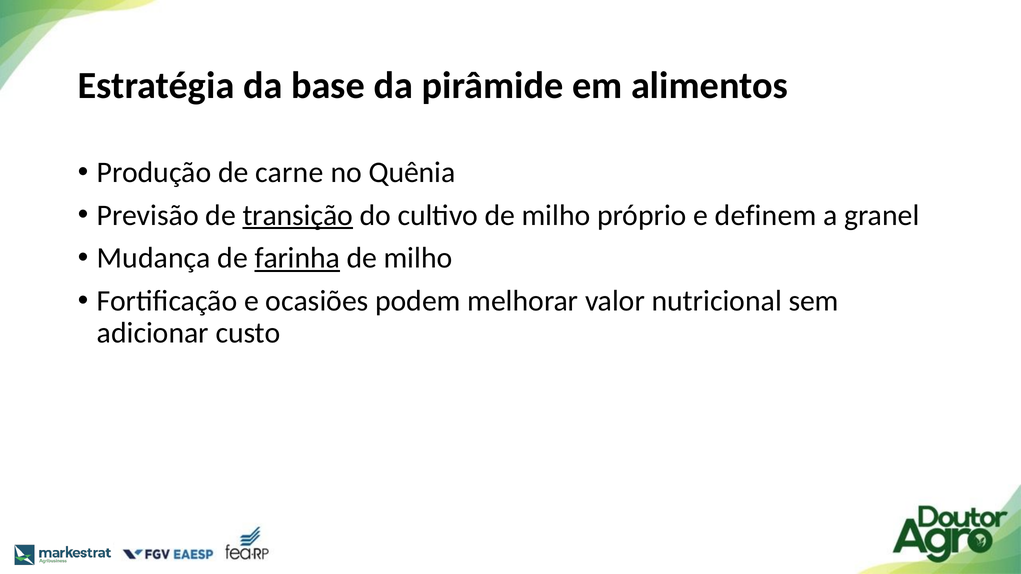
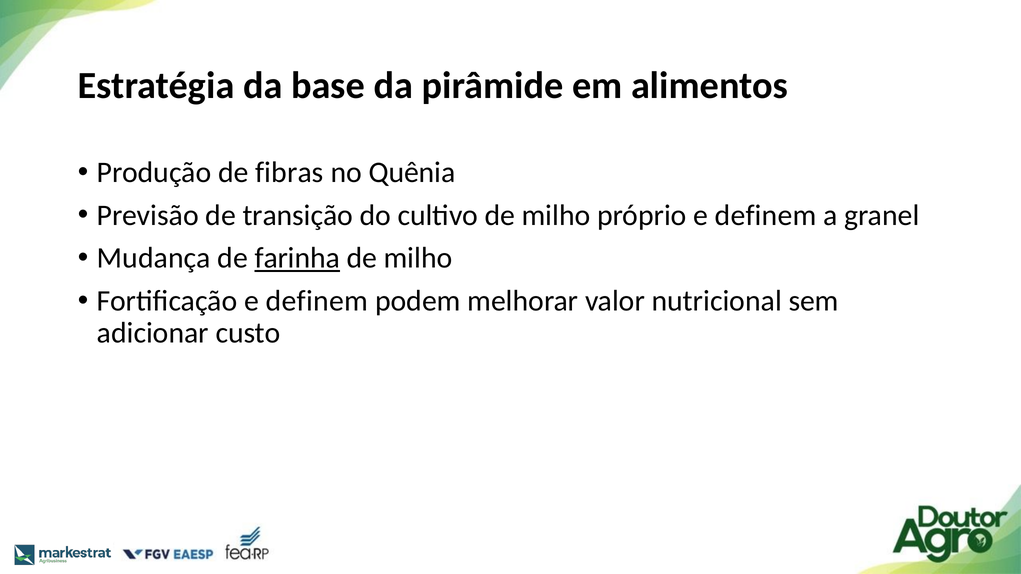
carne: carne -> fibras (289, 173)
transição underline: present -> none (298, 215)
Fortificação e ocasiões: ocasiões -> definem (317, 301)
